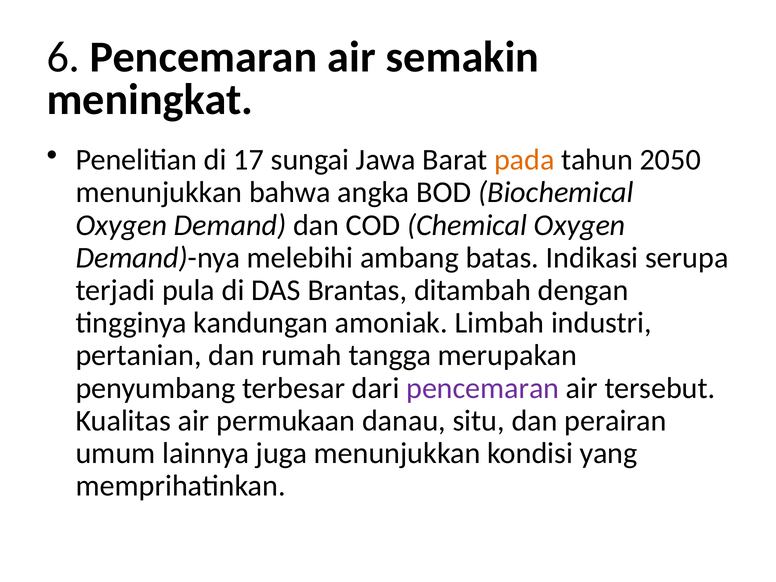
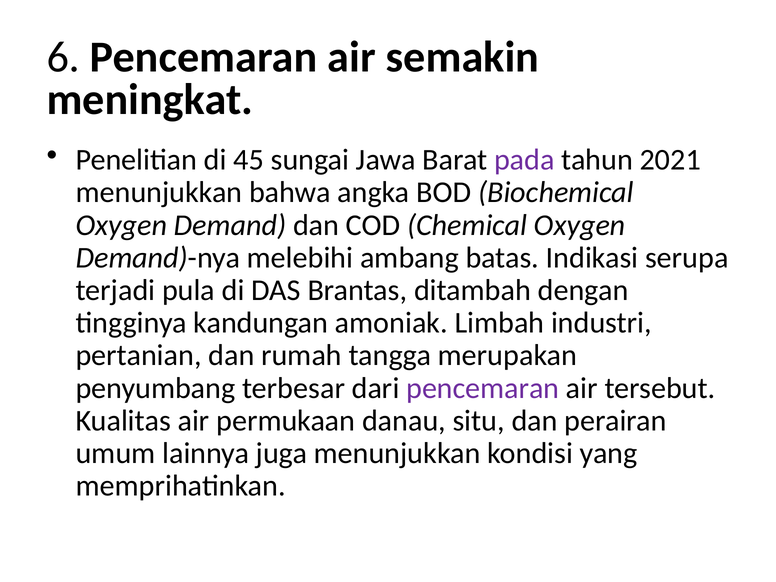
17: 17 -> 45 (249, 160)
pada colour: orange -> purple (524, 160)
2050: 2050 -> 2021 (670, 160)
